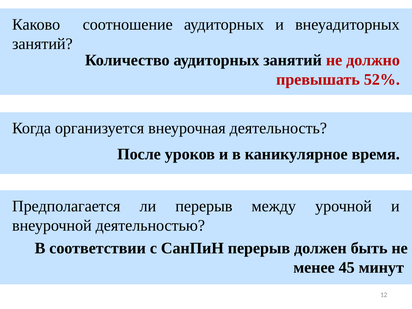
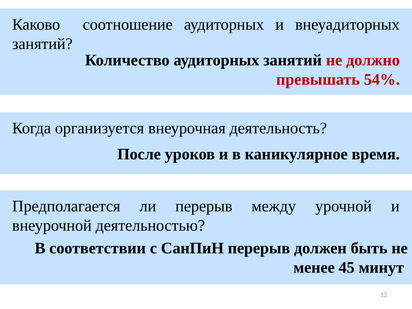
52%: 52% -> 54% (382, 79)
